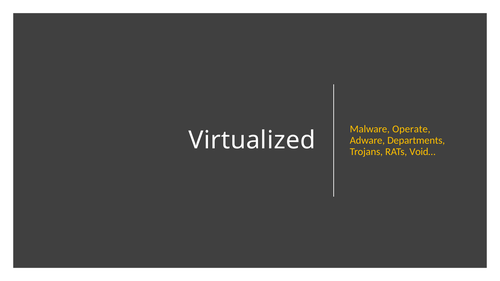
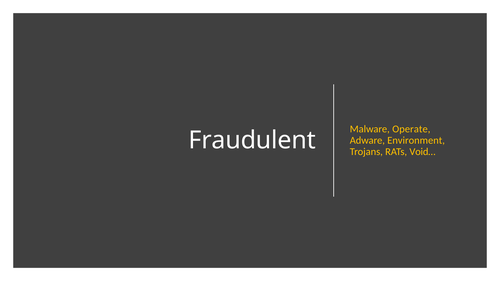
Virtualized: Virtualized -> Fraudulent (252, 140)
Departments: Departments -> Environment (416, 141)
